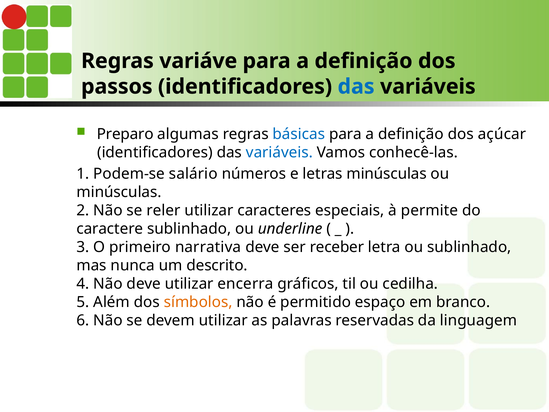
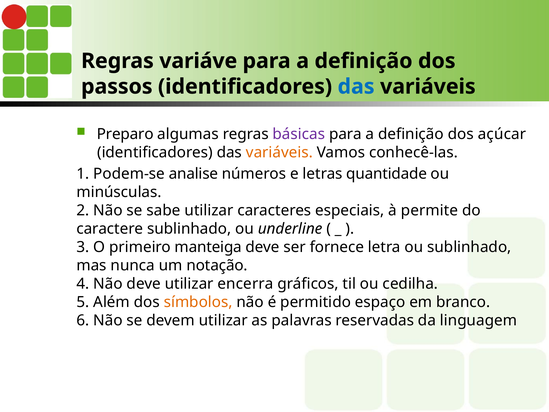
básicas colour: blue -> purple (299, 134)
variáveis colour: blue -> orange (279, 152)
salário: salário -> analise (193, 174)
letras minúsculas: minúsculas -> quantidade (387, 174)
reler: reler -> sabe (164, 210)
narrativa: narrativa -> manteiga (208, 247)
receber: receber -> fornece (337, 247)
descrito: descrito -> notação (217, 265)
